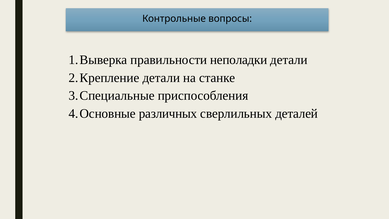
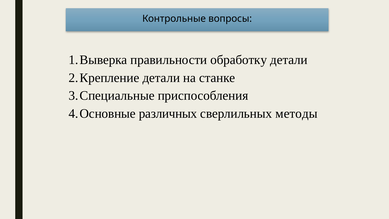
неполадки: неполадки -> обработку (239, 60)
деталей: деталей -> методы (296, 113)
